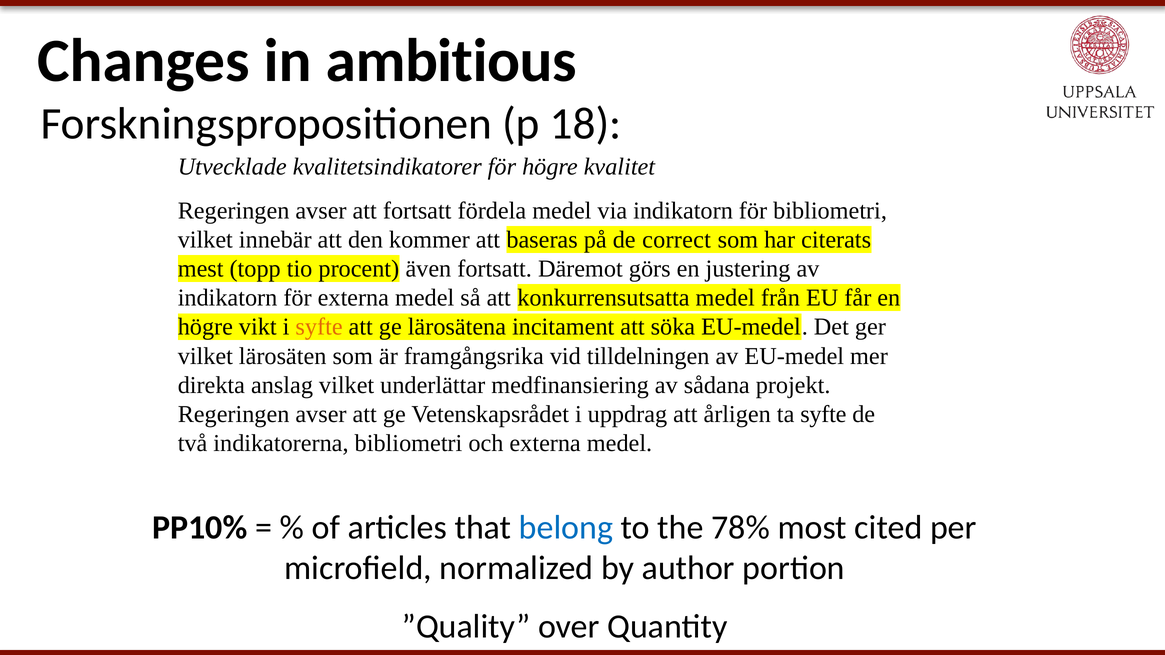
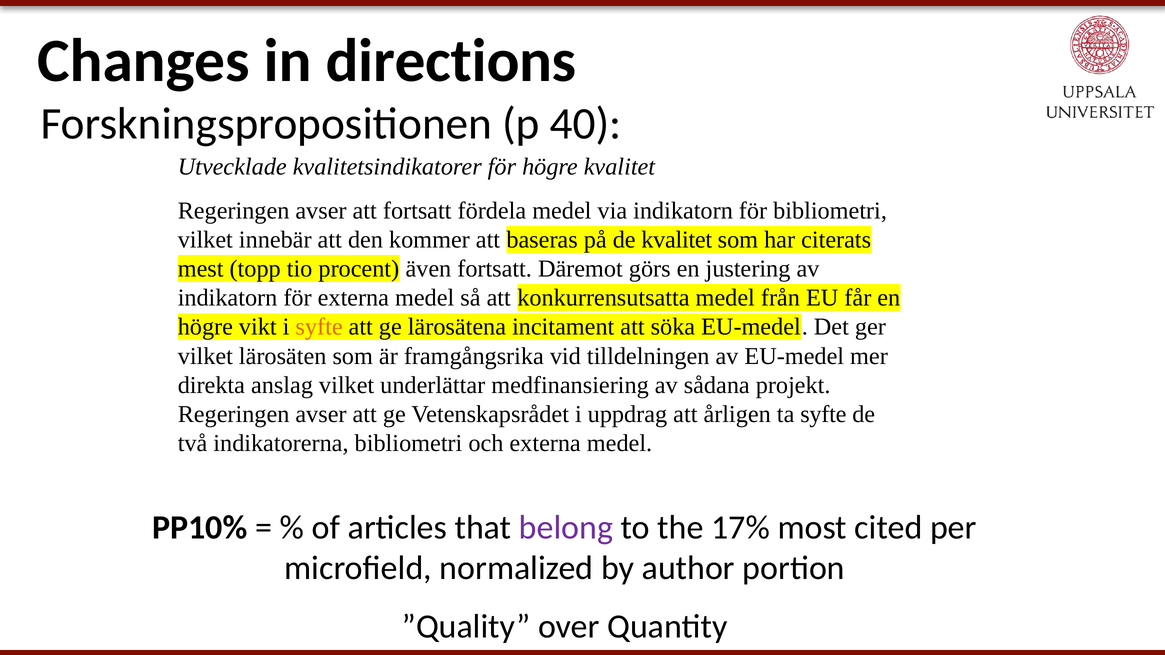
ambitious: ambitious -> directions (451, 61)
18: 18 -> 40 (586, 124)
de correct: correct -> kvalitet (677, 240)
belong colour: blue -> purple (566, 528)
78%: 78% -> 17% (741, 528)
